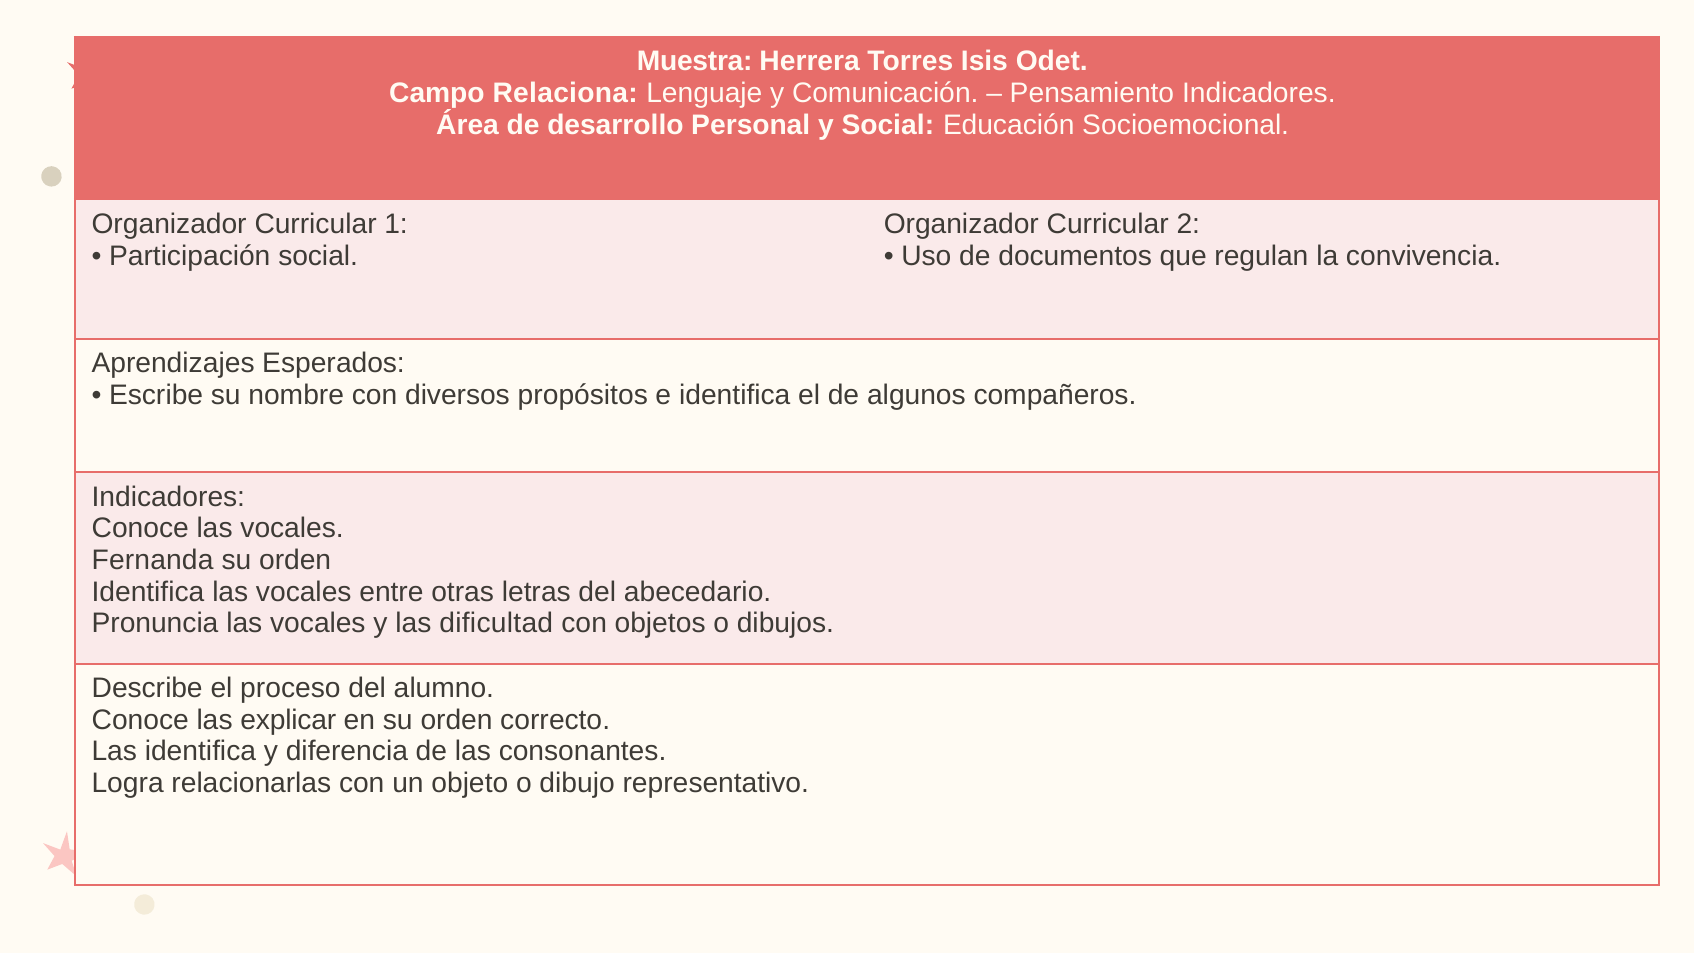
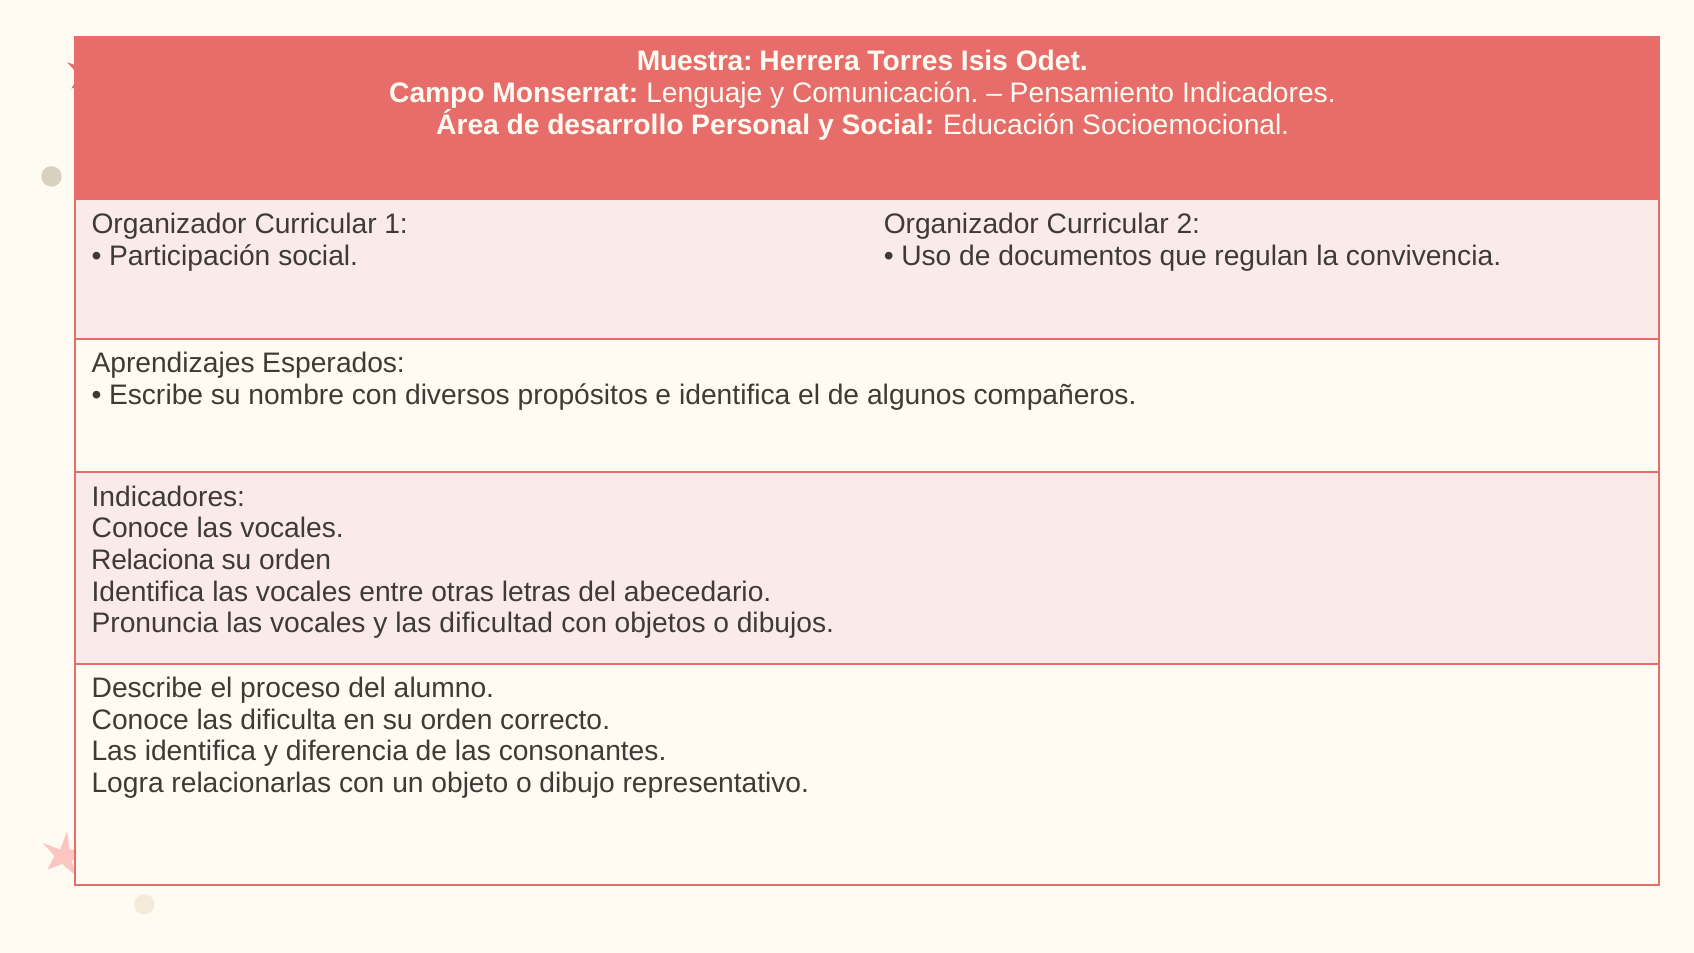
Relaciona: Relaciona -> Monserrat (565, 93)
Fernanda: Fernanda -> Relaciona (153, 560)
explicar: explicar -> dificulta (288, 720)
